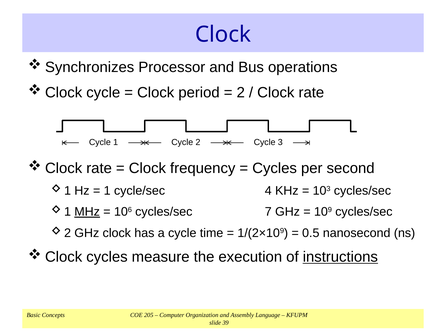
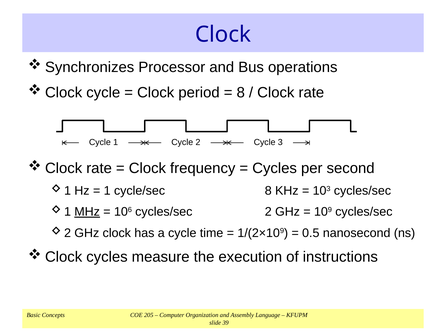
2: 2 -> 8 (241, 92)
cycle/sec 4: 4 -> 8 (268, 190)
cycles/sec 7: 7 -> 2 (268, 212)
instructions underline: present -> none (340, 257)
